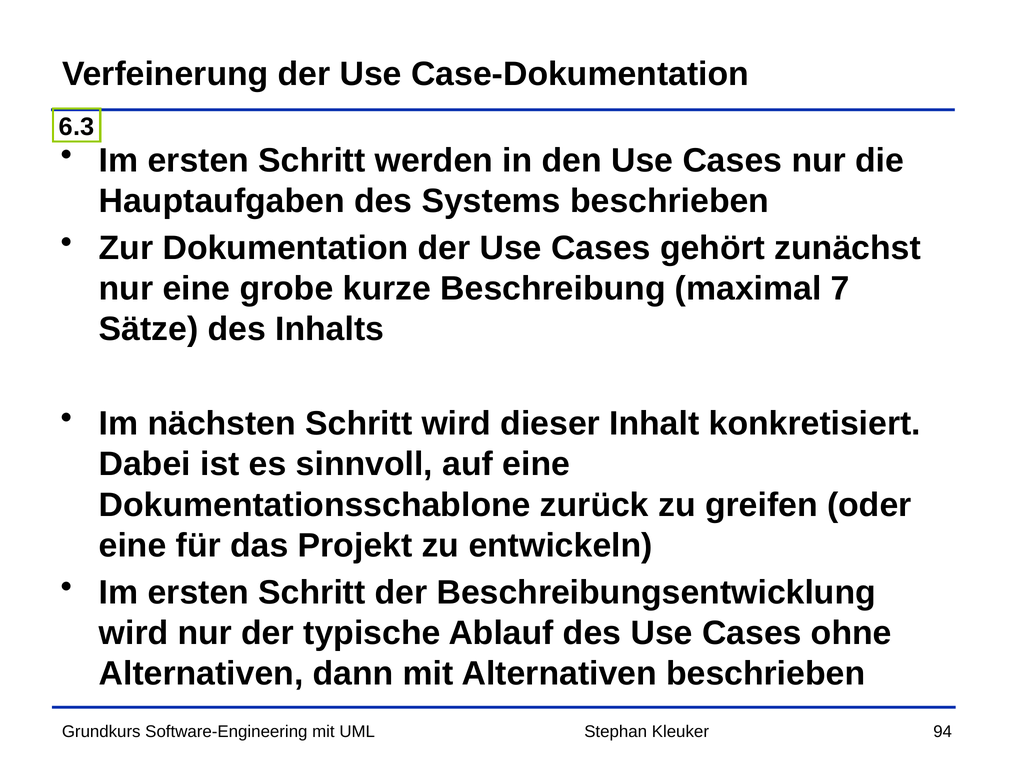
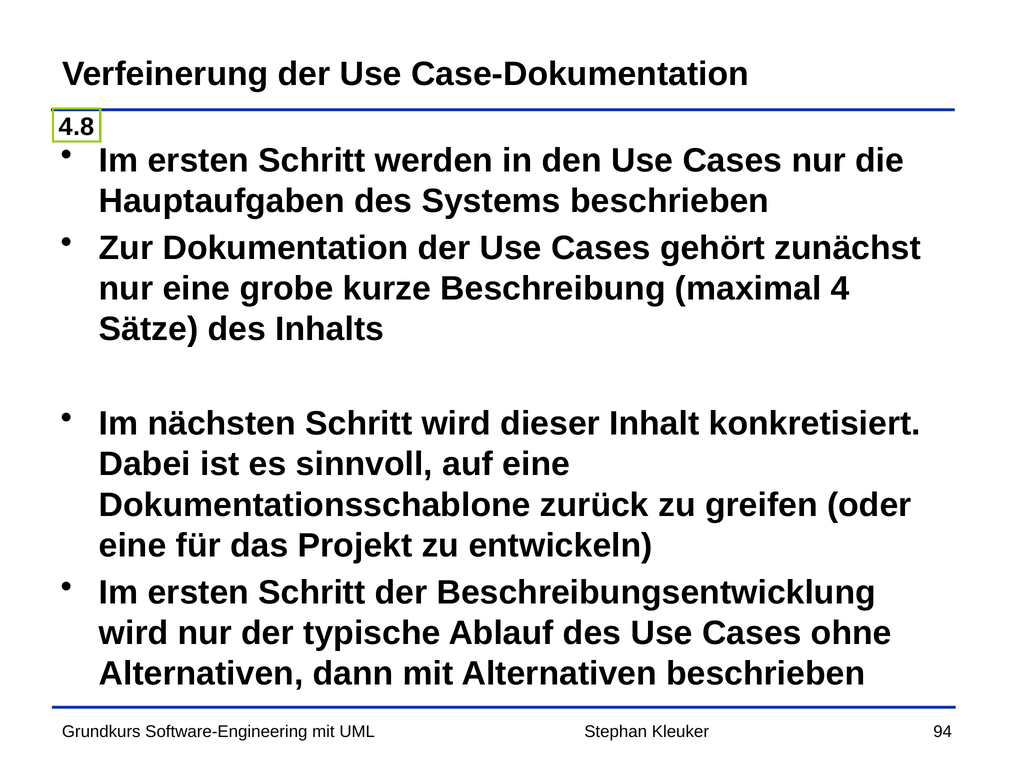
6.3: 6.3 -> 4.8 (77, 127)
7: 7 -> 4 (840, 289)
